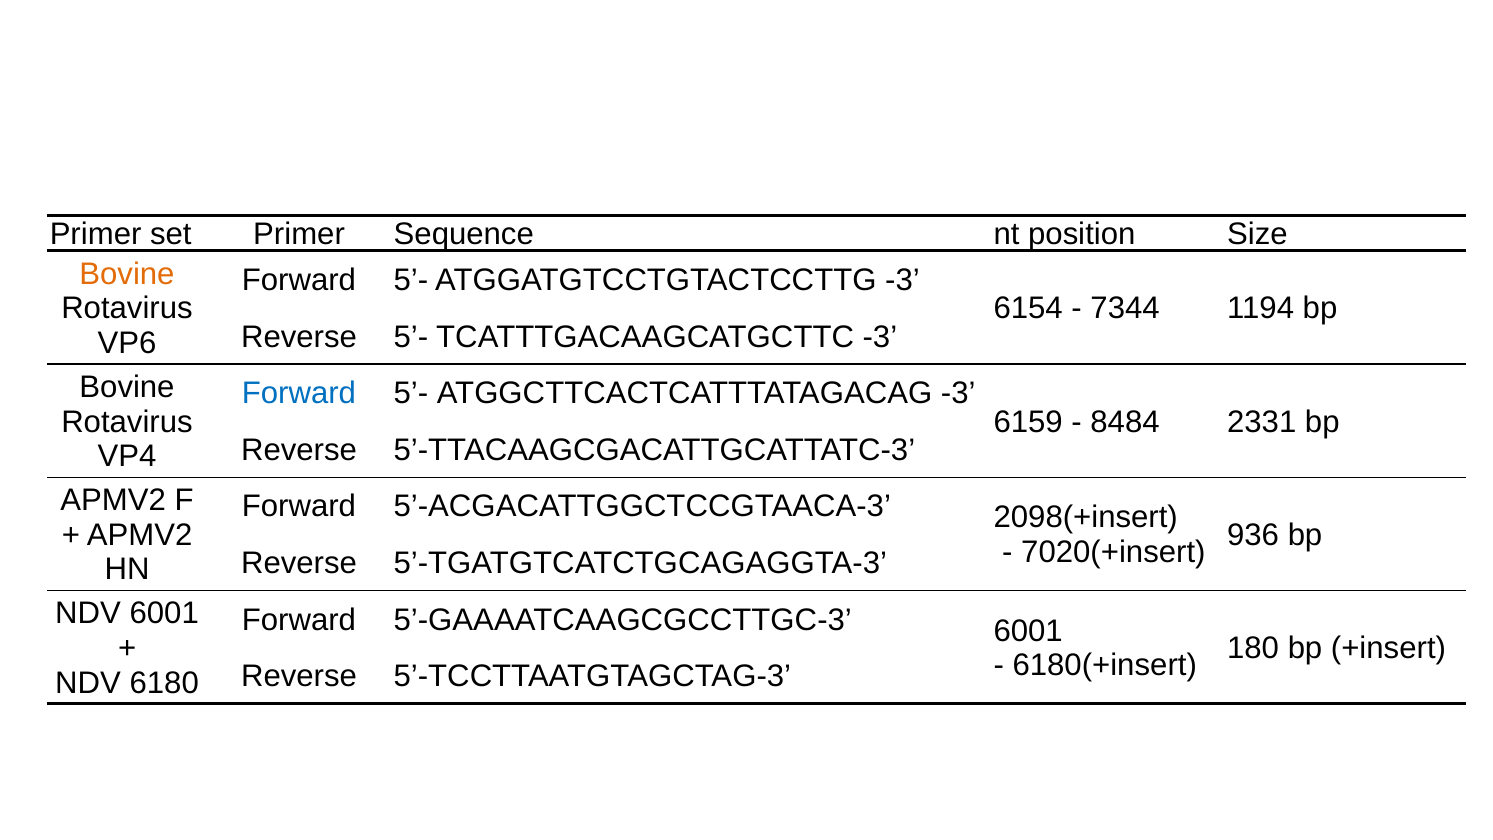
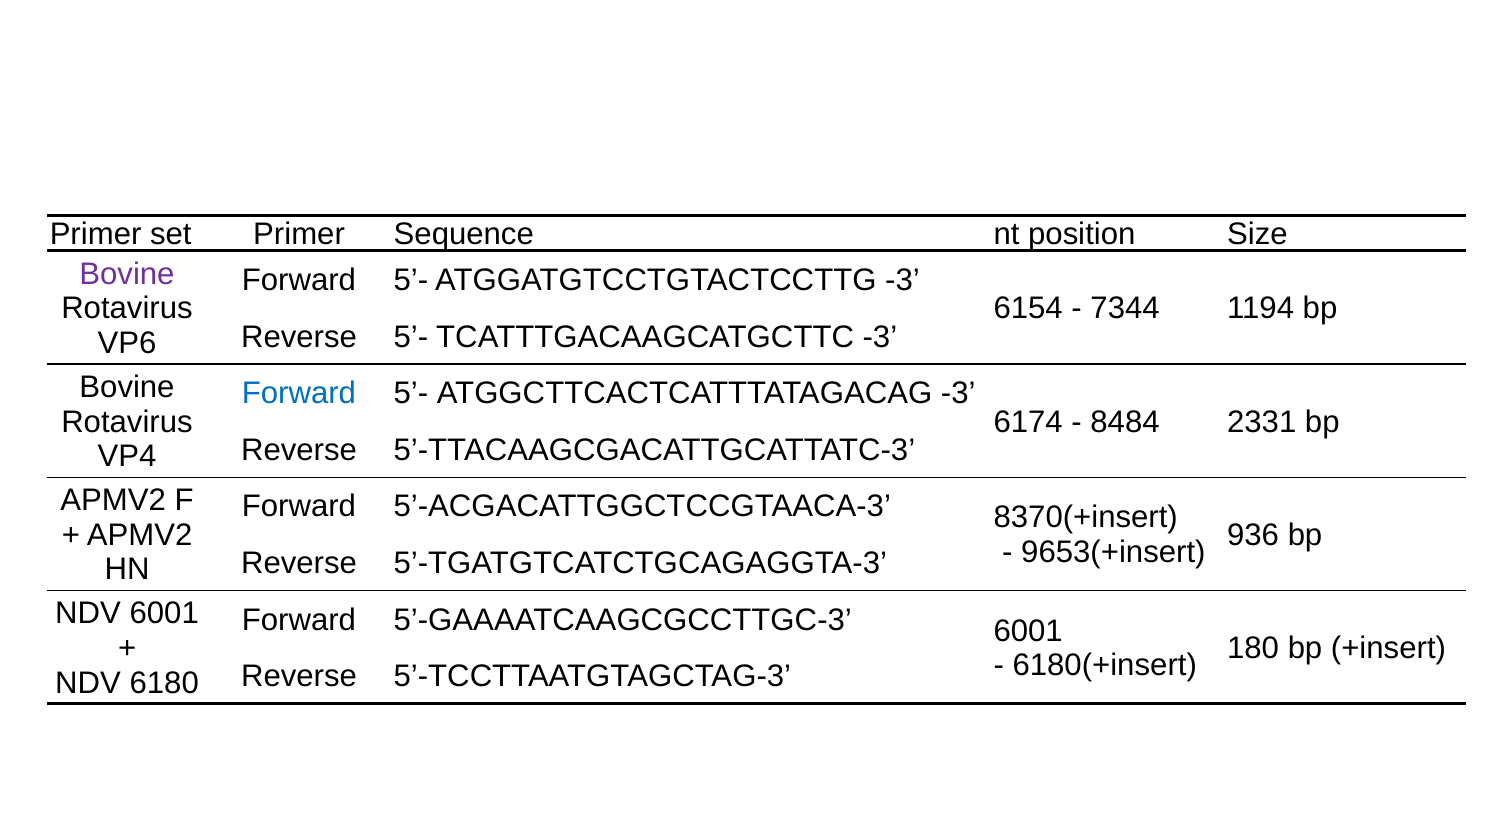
Bovine colour: orange -> purple (127, 274)
6159: 6159 -> 6174 (1028, 422)
2098(+insert: 2098(+insert -> 8370(+insert (1086, 517)
7020(+insert: 7020(+insert -> 9653(+insert (1113, 552)
